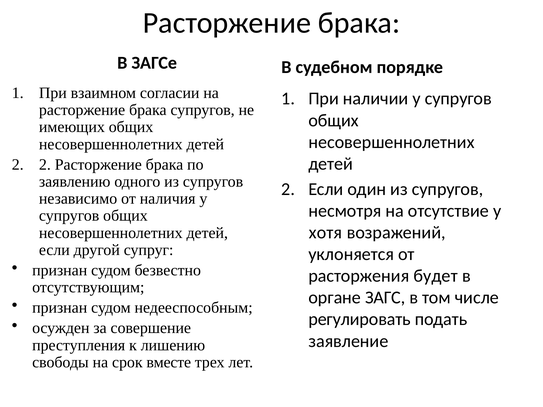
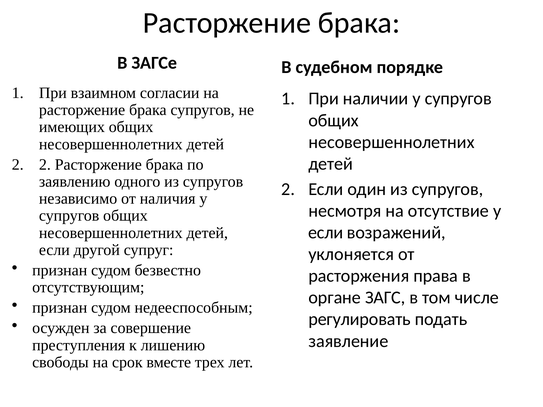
хотя: хотя -> если (326, 233)
будет: будет -> права (436, 276)
